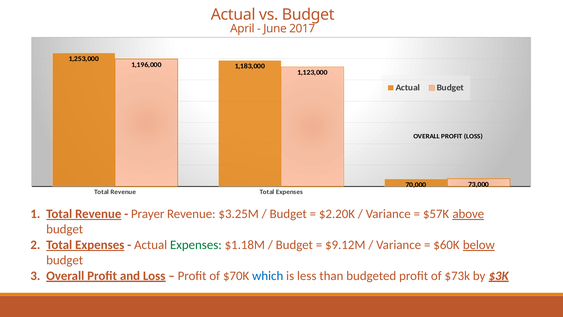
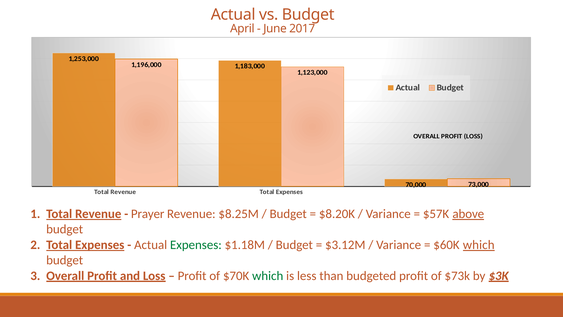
$3.25M: $3.25M -> $8.25M (239, 214)
$2.20K: $2.20K -> $8.20K (337, 214)
$9.12M: $9.12M -> $3.12M (345, 245)
$60K below: below -> which (479, 245)
which colour: blue -> green (268, 276)
